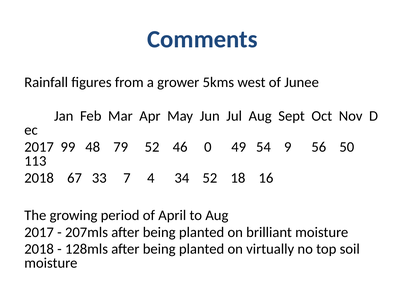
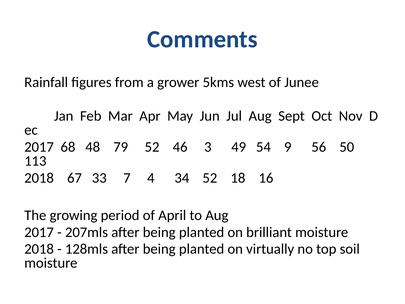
99: 99 -> 68 (68, 147)
0: 0 -> 3 (208, 147)
